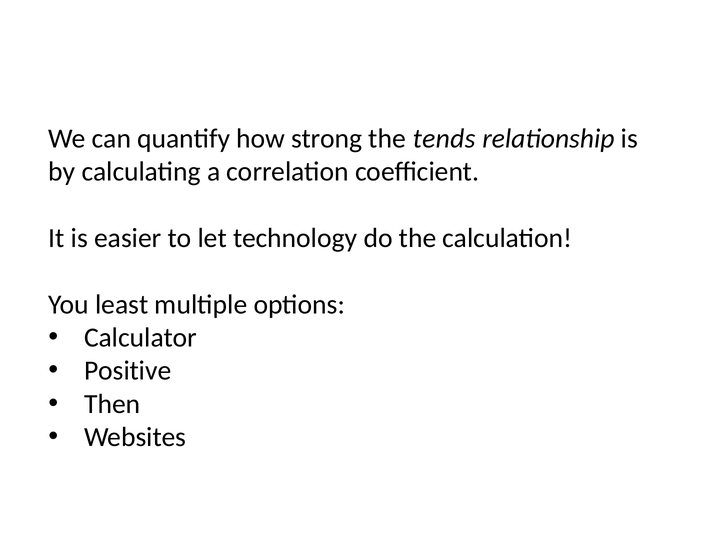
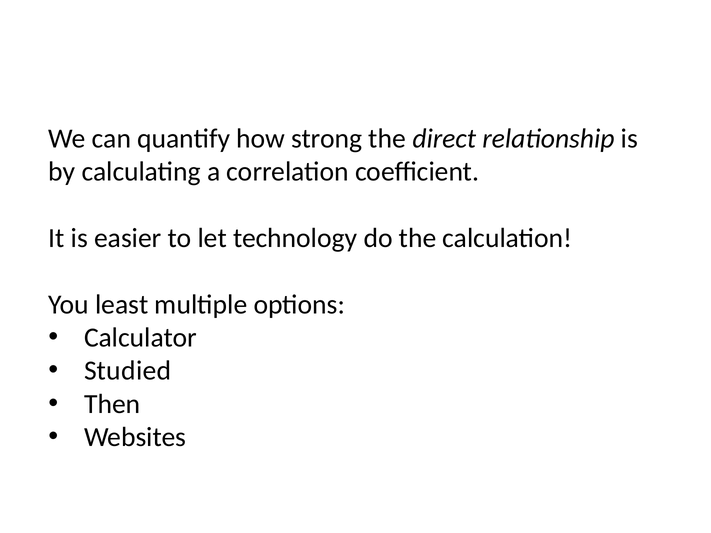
tends: tends -> direct (444, 139)
Positive: Positive -> Studied (128, 371)
